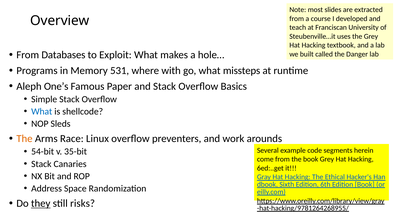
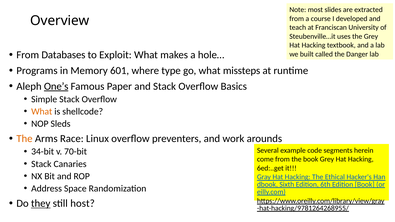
531: 531 -> 601 (120, 71)
with: with -> type (171, 71)
One’s underline: none -> present (56, 86)
What colour: blue -> orange (42, 112)
54-bit: 54-bit -> 34-bit (43, 152)
35-bit: 35-bit -> 70-bit (76, 152)
risks: risks -> host (83, 204)
